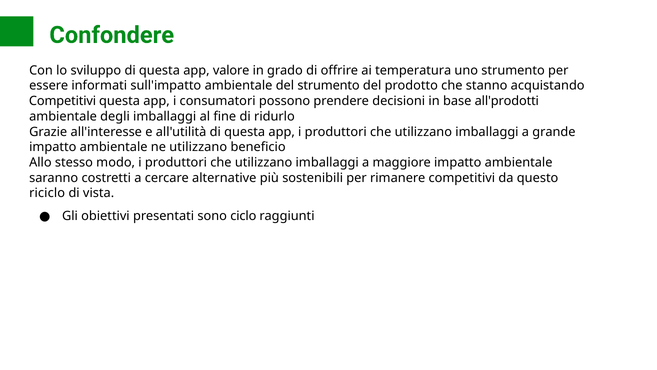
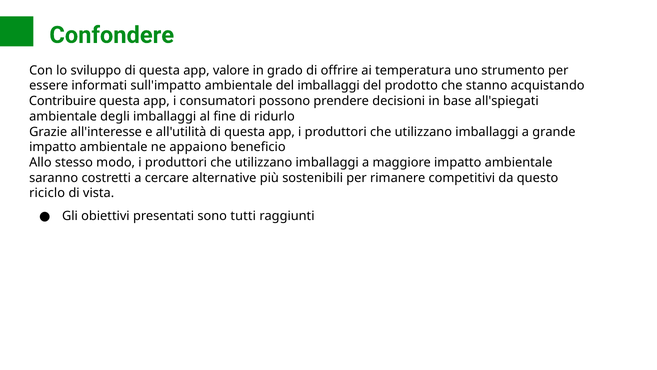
del strumento: strumento -> imballaggi (329, 86)
Competitivi: Competitivi -> Contribuire (63, 101)
all'prodotti: all'prodotti -> all'spiegati (507, 101)
ne utilizzano: utilizzano -> appaiono (198, 147)
ciclo: ciclo -> tutti (243, 216)
